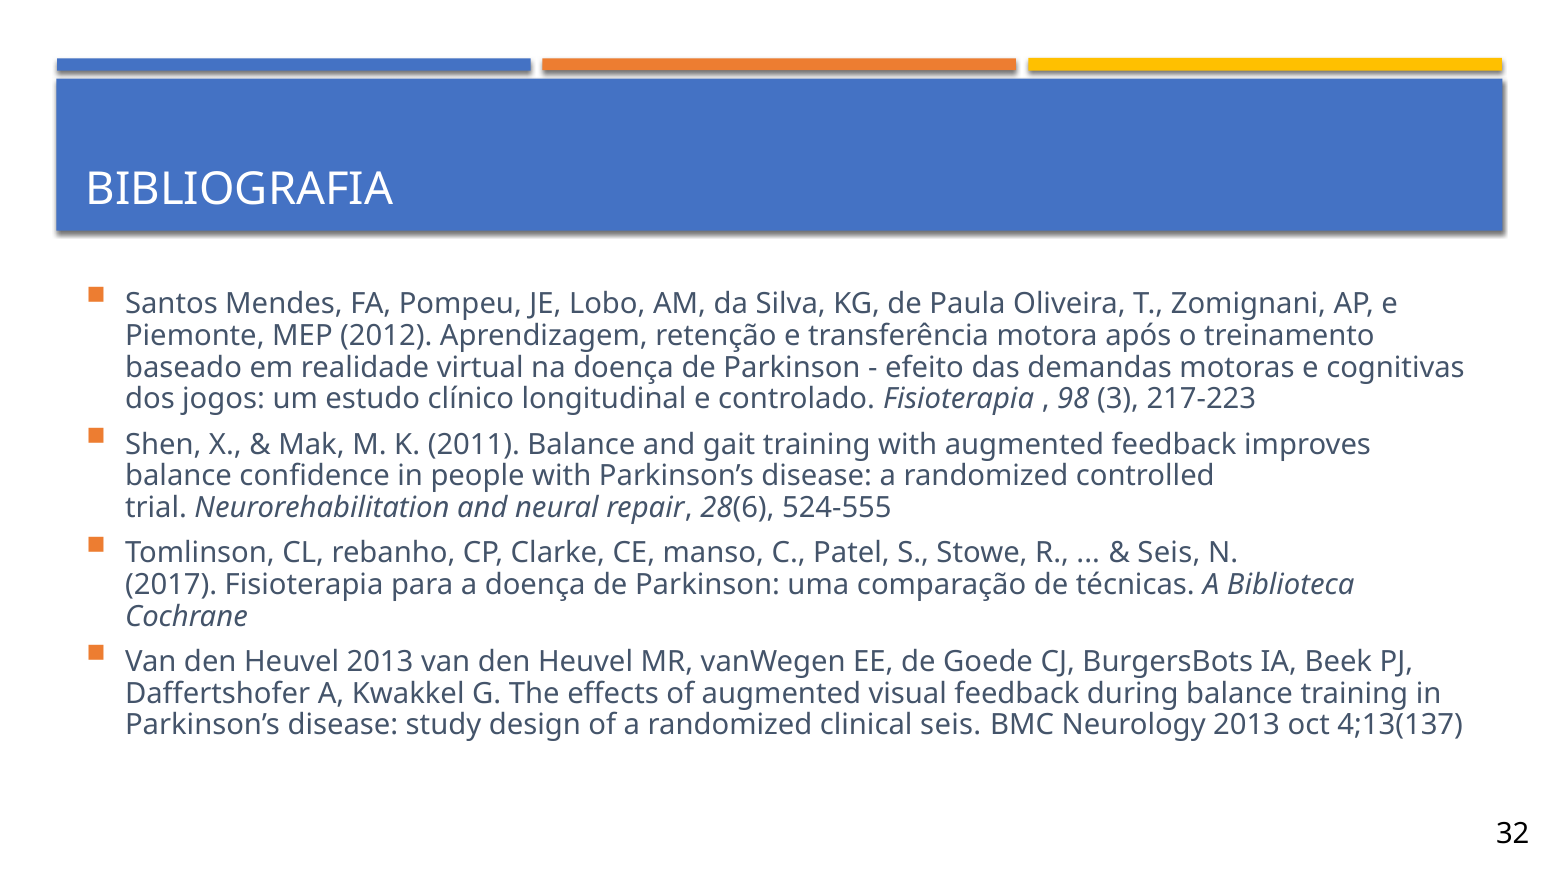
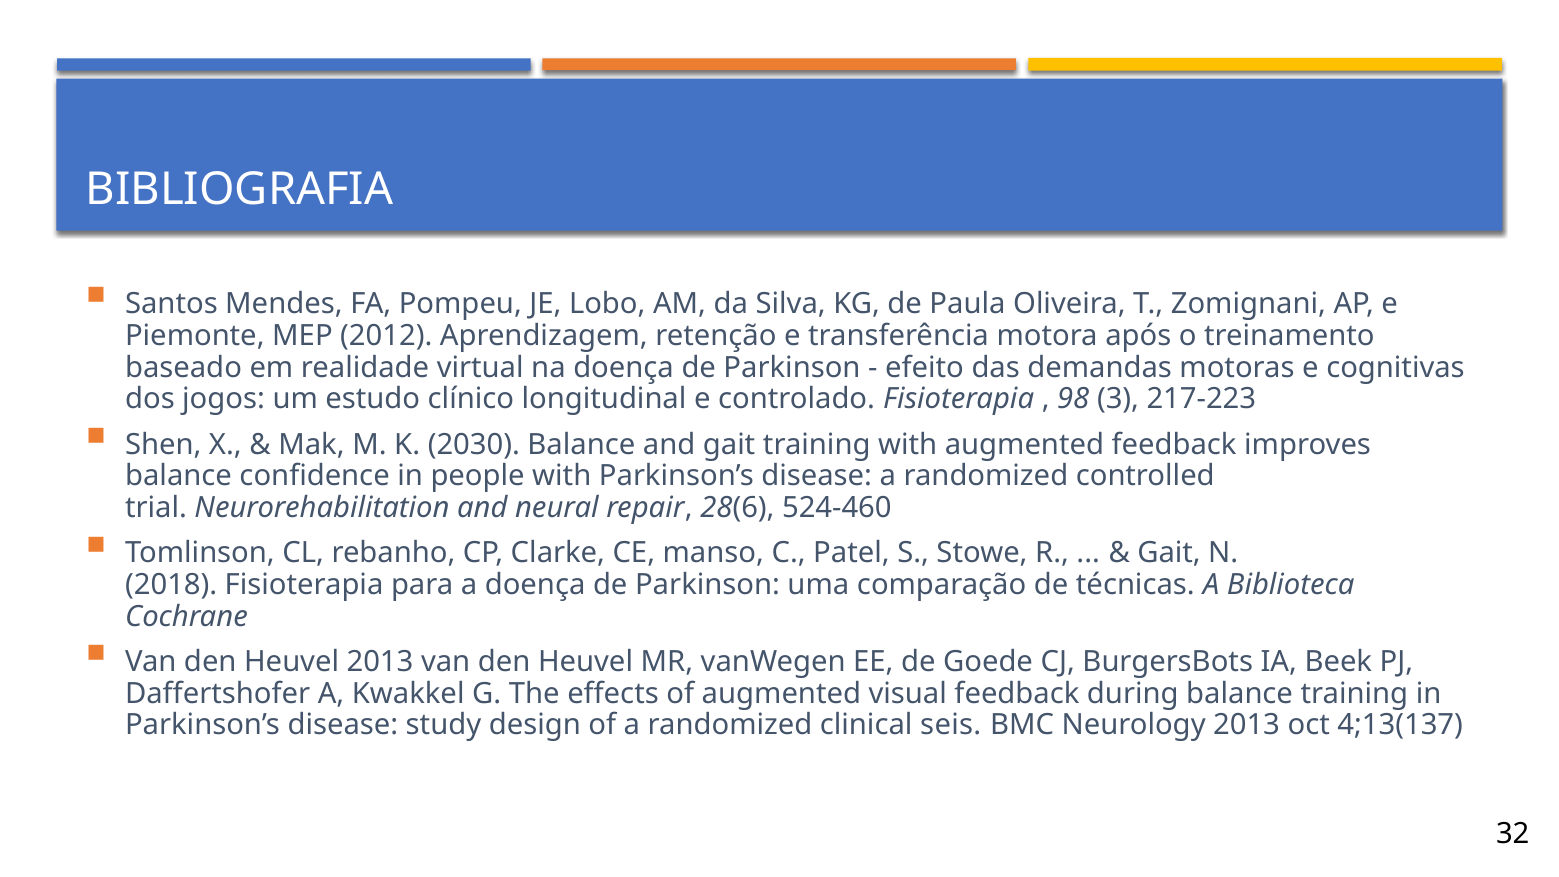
2011: 2011 -> 2030 (474, 445)
524-555: 524-555 -> 524-460 (837, 508)
Seis: Seis -> Gait (1169, 553)
2017: 2017 -> 2018 (171, 585)
